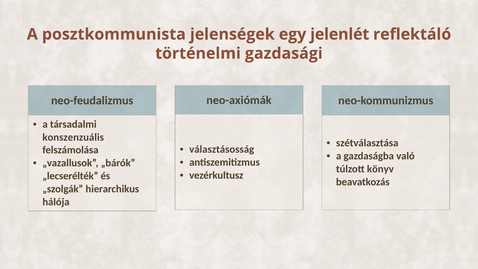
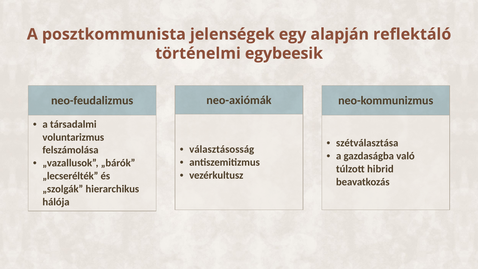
jelenlét: jelenlét -> alapján (340, 34)
gazdasági: gazdasági -> egybeesik (284, 53)
konszenzuális: konszenzuális -> voluntarizmus (73, 137)
könyv: könyv -> hibrid (380, 169)
